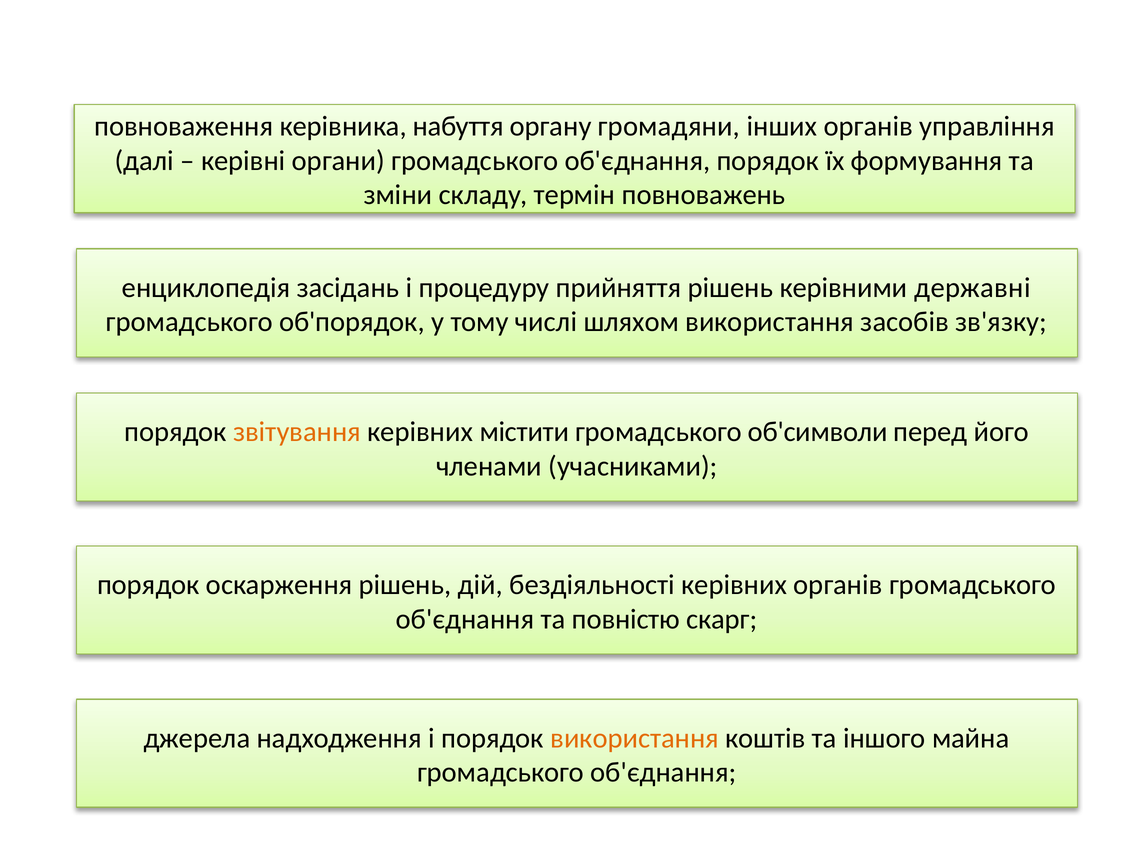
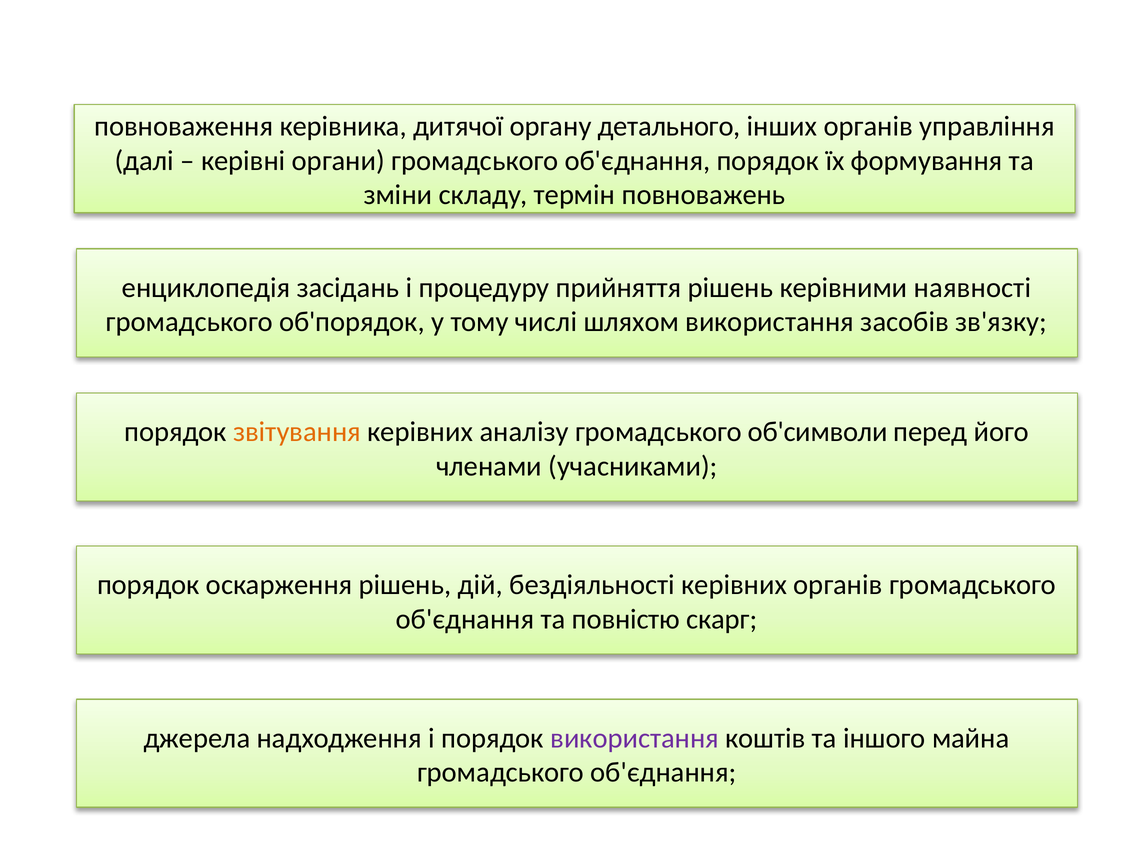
набуття: набуття -> дитячої (458, 126)
громадяни: громадяни -> детального (669, 126)
державні: державні -> наявності (973, 288)
містити: містити -> аналізу (524, 432)
використання colour: orange -> purple (635, 739)
